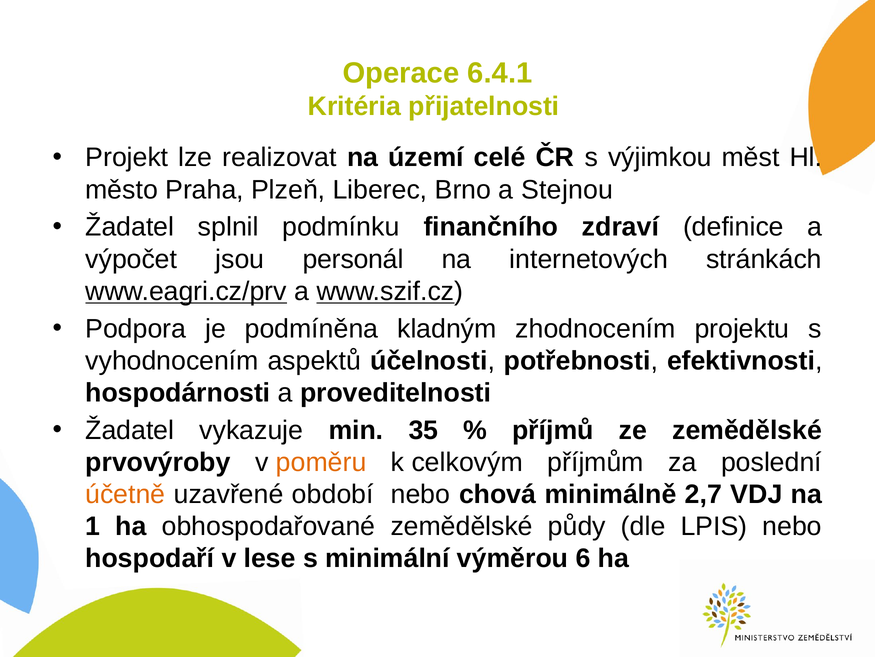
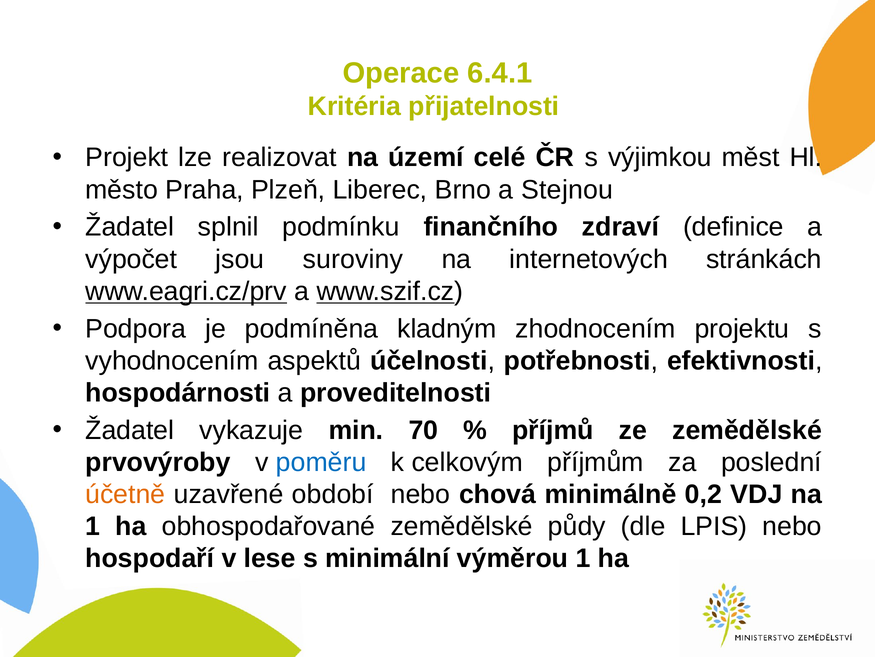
personál: personál -> suroviny (353, 259)
35: 35 -> 70 (423, 430)
poměru colour: orange -> blue (321, 462)
2,7: 2,7 -> 0,2 (703, 494)
výměrou 6: 6 -> 1 (583, 558)
